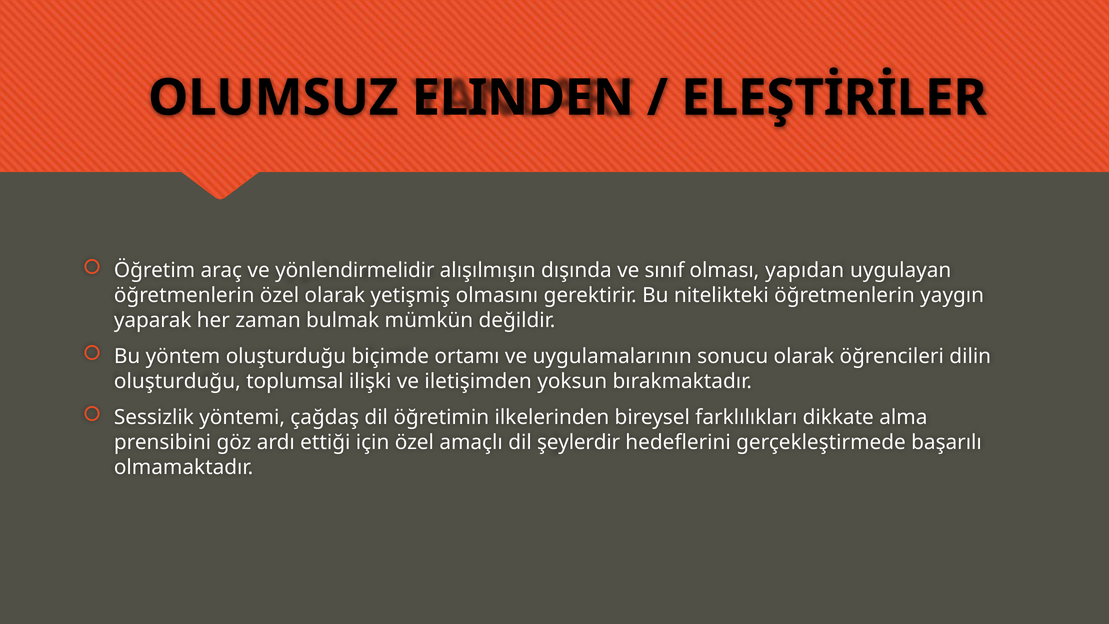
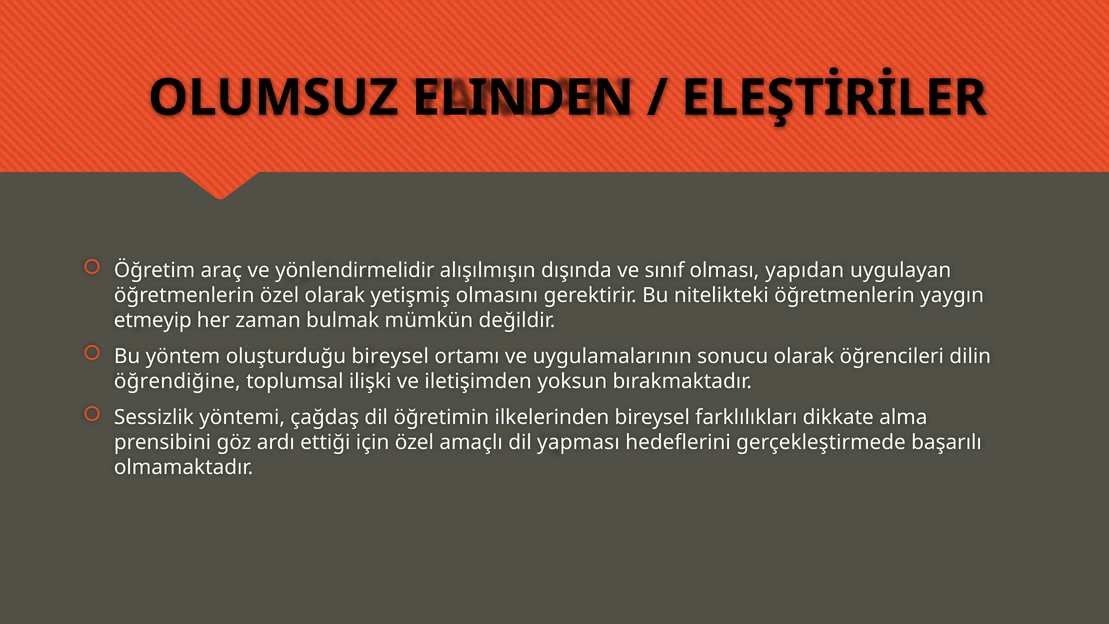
yaparak: yaparak -> etmeyip (153, 320)
oluşturduğu biçimde: biçimde -> bireysel (390, 356)
oluşturduğu: oluşturduğu -> öğrendiğine (177, 381)
şeylerdir: şeylerdir -> yapması (578, 442)
